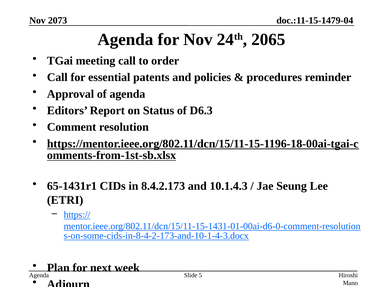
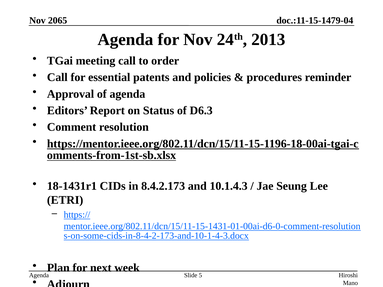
2073: 2073 -> 2065 (58, 20)
2065: 2065 -> 2013 (268, 39)
65-1431r1: 65-1431r1 -> 18-1431r1 (72, 186)
